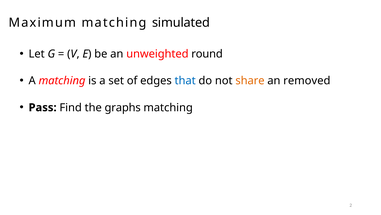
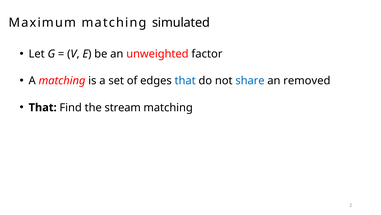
round: round -> factor (207, 54)
share colour: orange -> blue (250, 81)
Pass: Pass -> That (43, 107)
graphs: graphs -> stream (123, 107)
